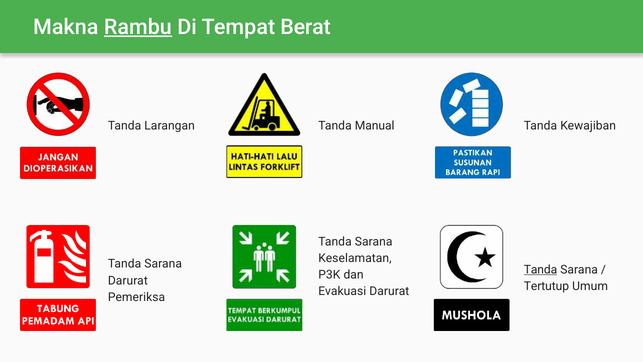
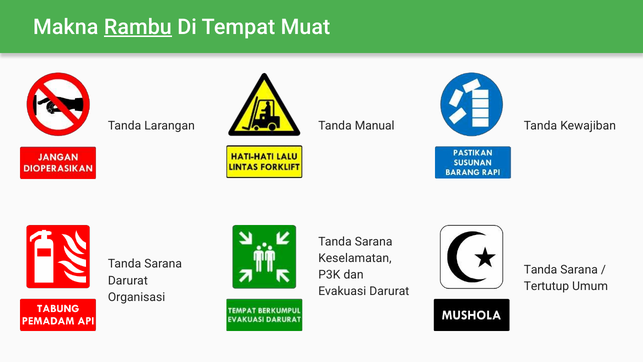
Berat: Berat -> Muat (305, 27)
Tanda underline: present -> none (540, 269)
Pemeriksa: Pemeriksa -> Organisasi (137, 297)
